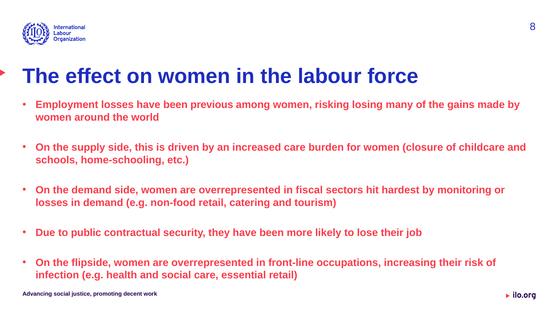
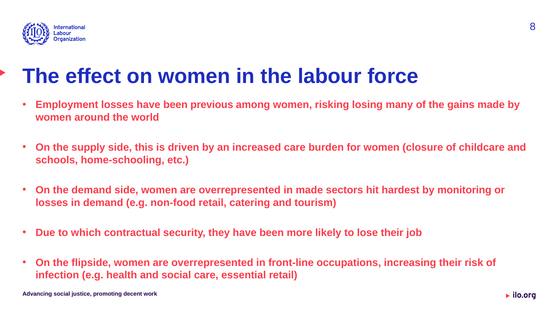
in fiscal: fiscal -> made (309, 190)
public: public -> which (86, 232)
